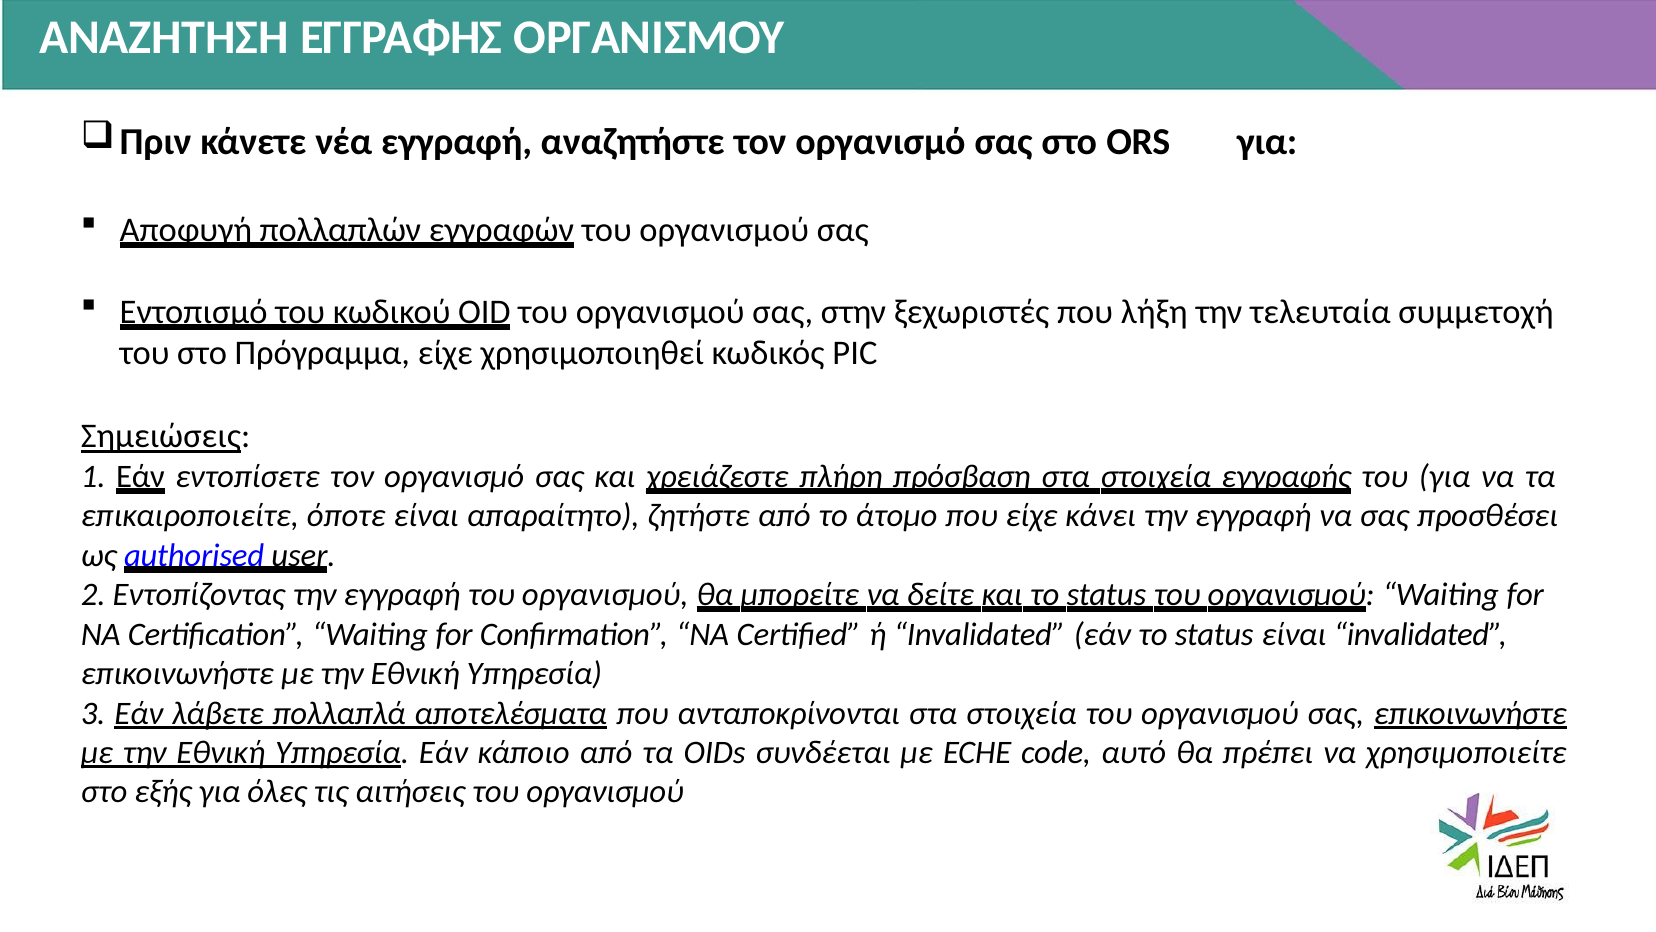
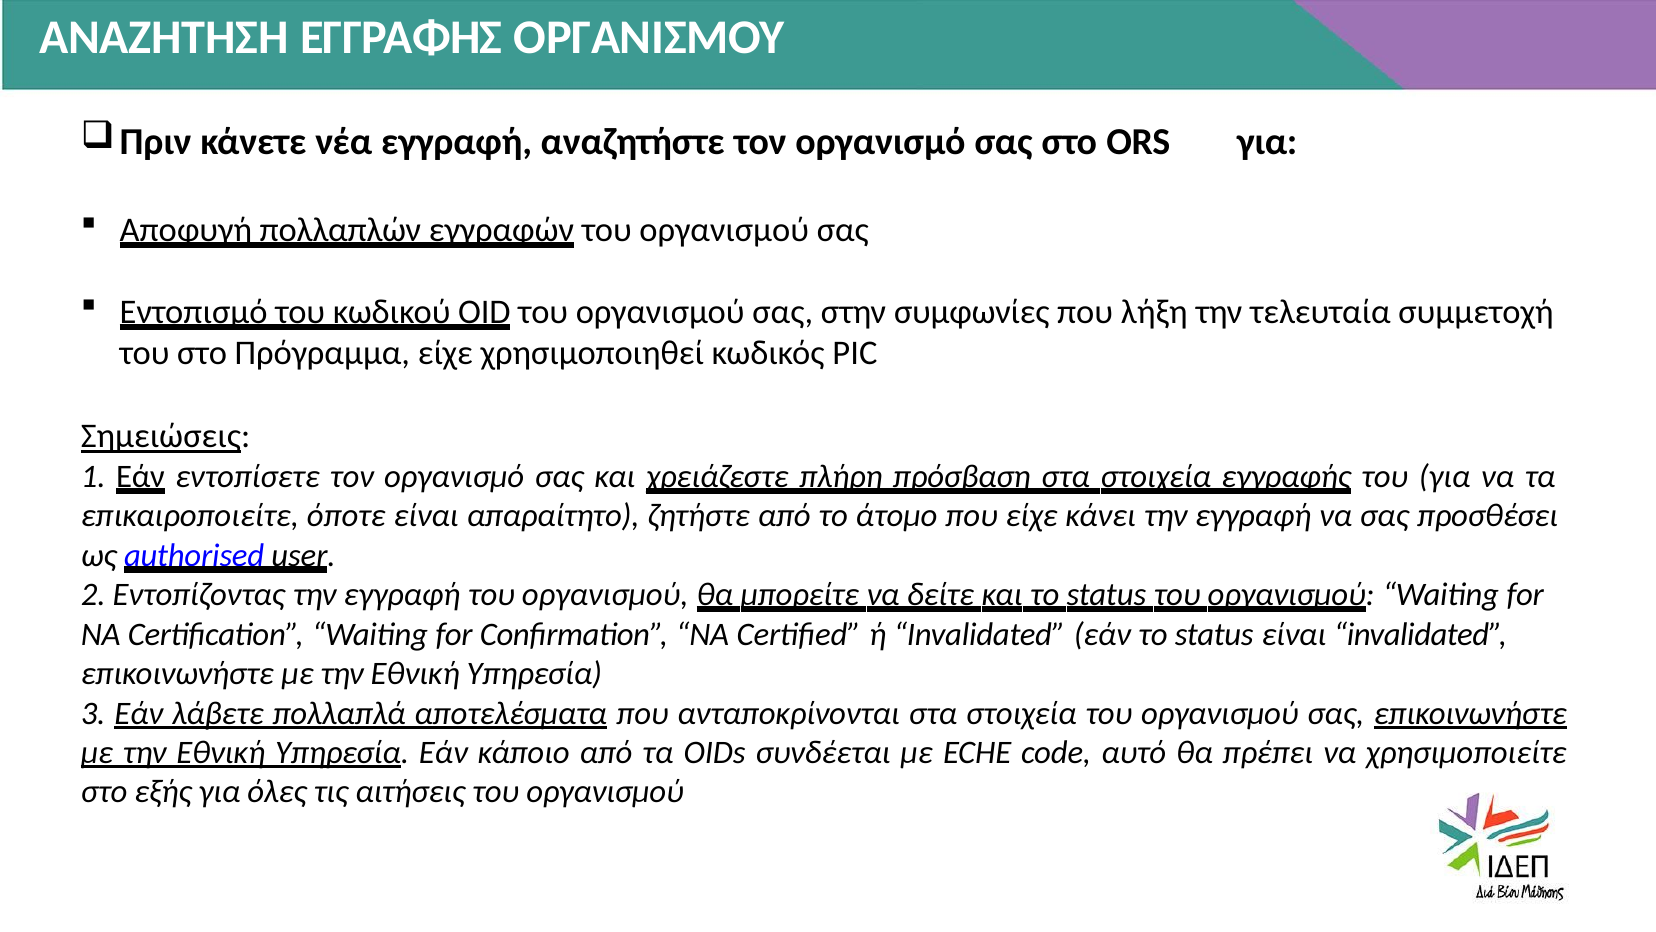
ξεχωριστές: ξεχωριστές -> συμφωνίες (972, 312)
